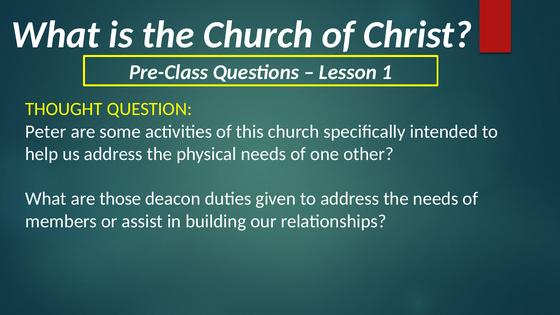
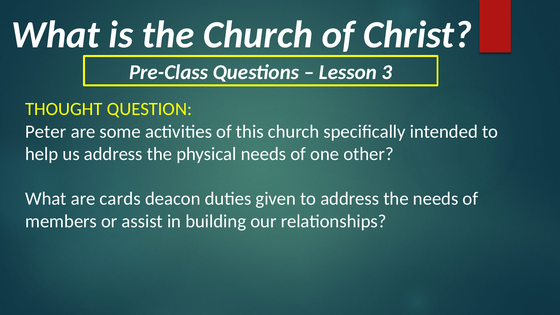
1: 1 -> 3 (387, 72)
those: those -> cards (120, 199)
